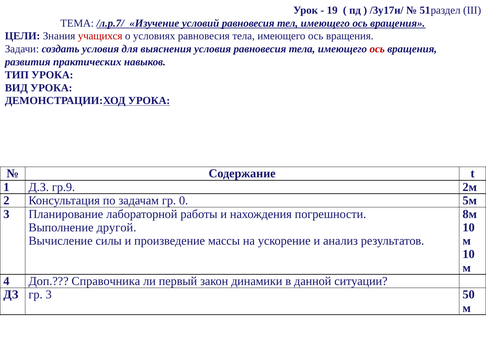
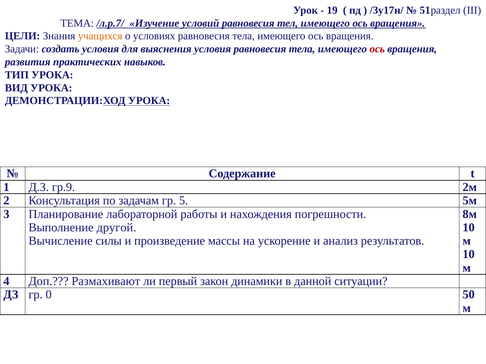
учащихся colour: red -> orange (100, 36)
0: 0 -> 5 (184, 201)
Справочника: Справочника -> Размахивают (106, 282)
гр 3: 3 -> 0 (49, 295)
